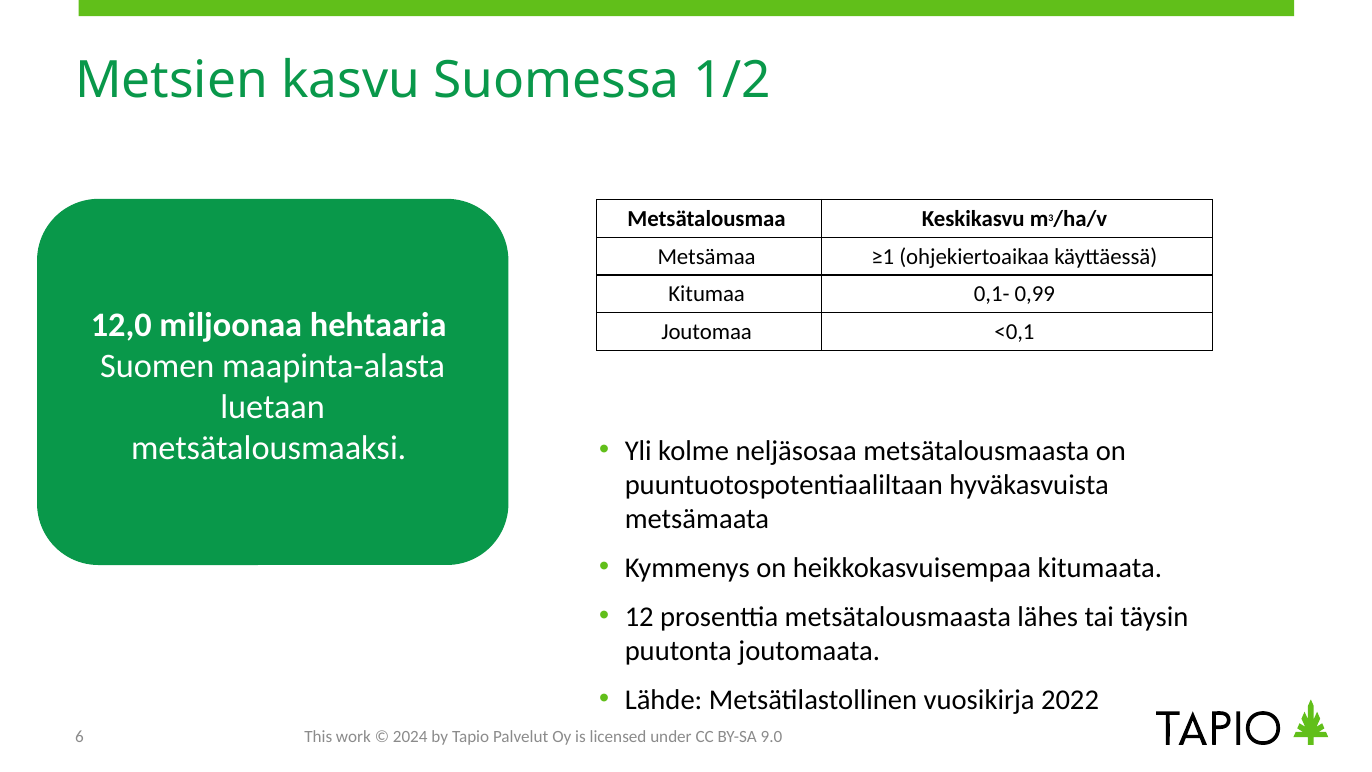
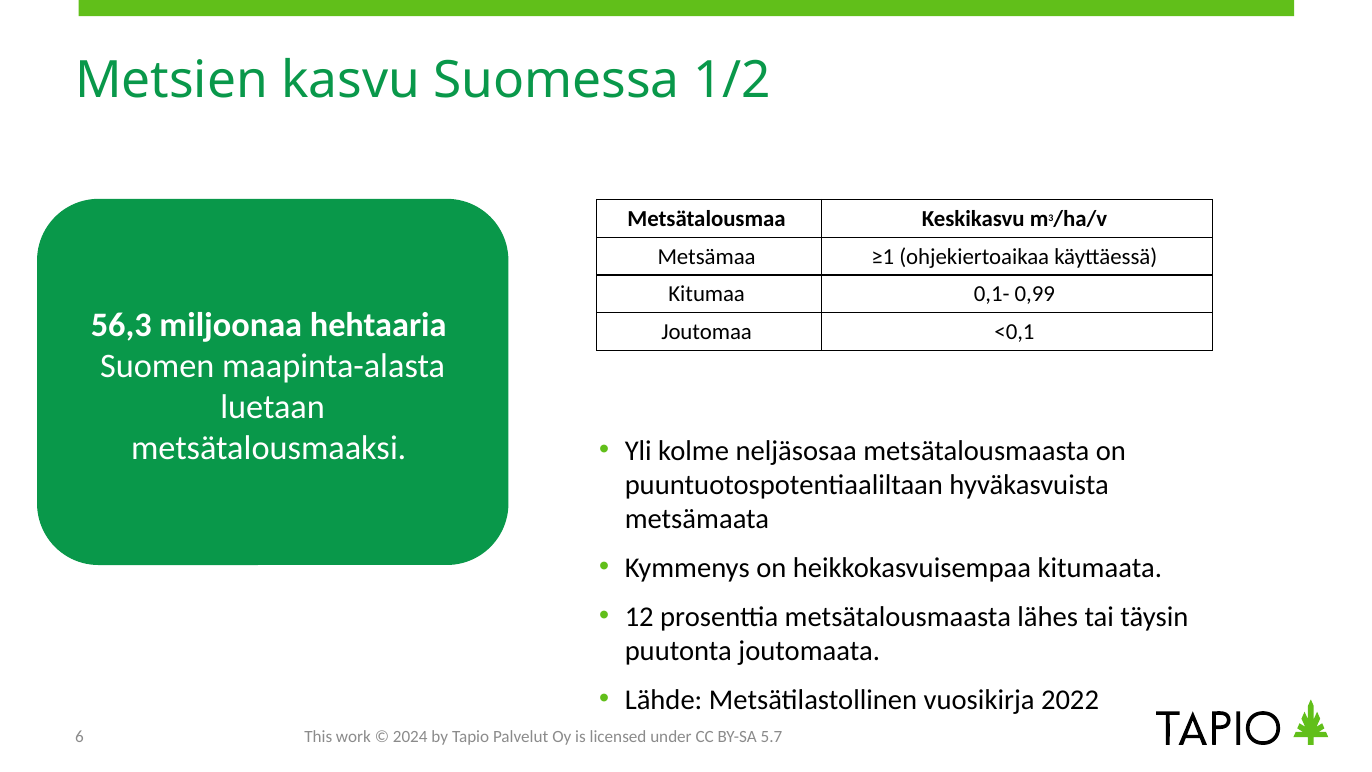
12,0: 12,0 -> 56,3 (121, 325)
9.0: 9.0 -> 5.7 (772, 737)
